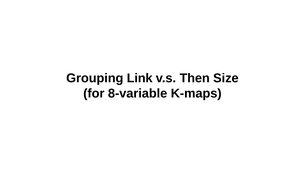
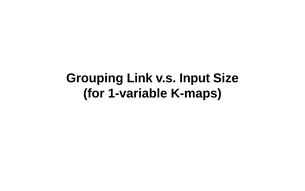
Then: Then -> Input (195, 78)
8-variable: 8-variable -> 1-variable (138, 93)
